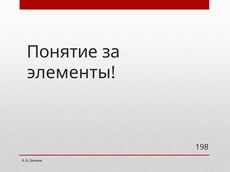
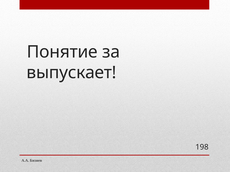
элементы: элементы -> выпускает (71, 73)
